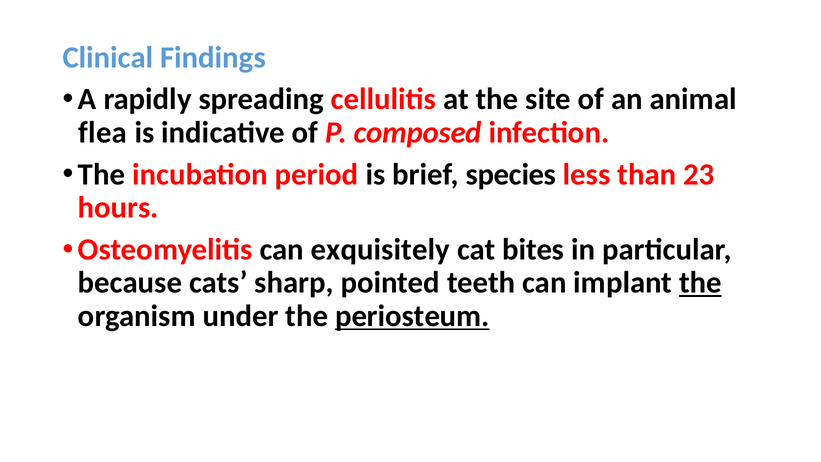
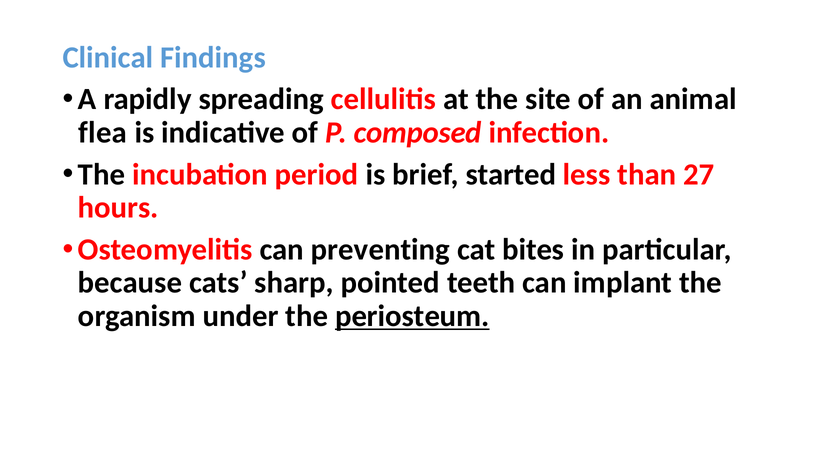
species: species -> started (511, 174)
23: 23 -> 27 (699, 174)
exquisitely: exquisitely -> preventing (380, 249)
the underline: present -> none (700, 283)
